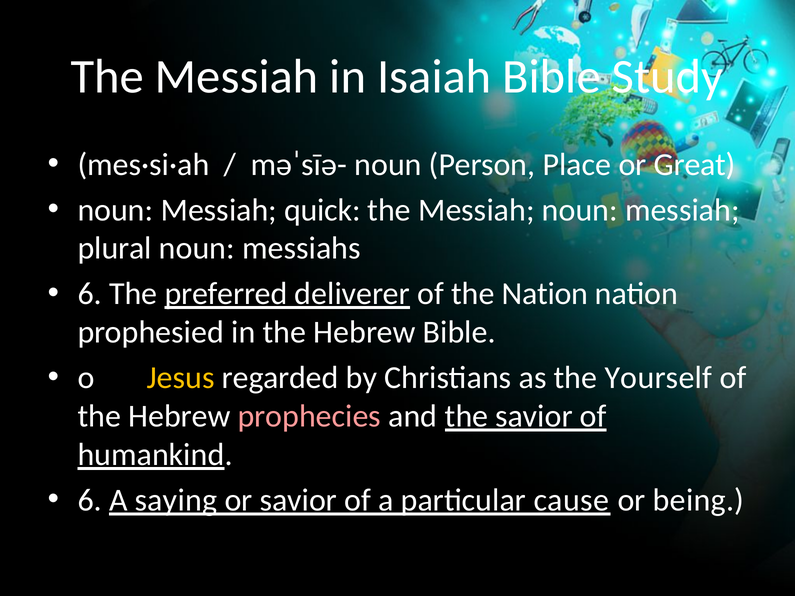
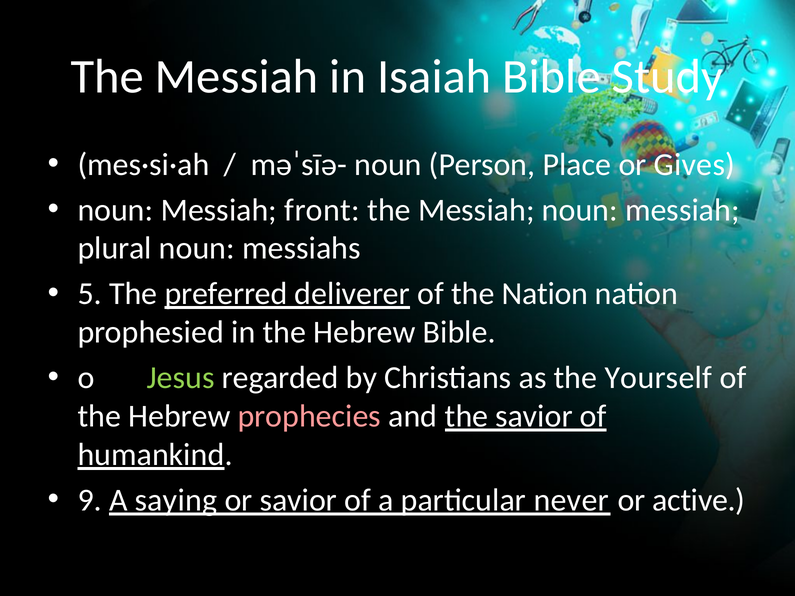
Great: Great -> Gives (694, 165)
quick: quick -> front (322, 210)
6: 6 -> 5 (90, 294)
Jesus colour: yellow -> light green (181, 378)
6: 6 -> 9 (90, 500)
cause: cause -> never (571, 500)
being: being -> active (699, 500)
